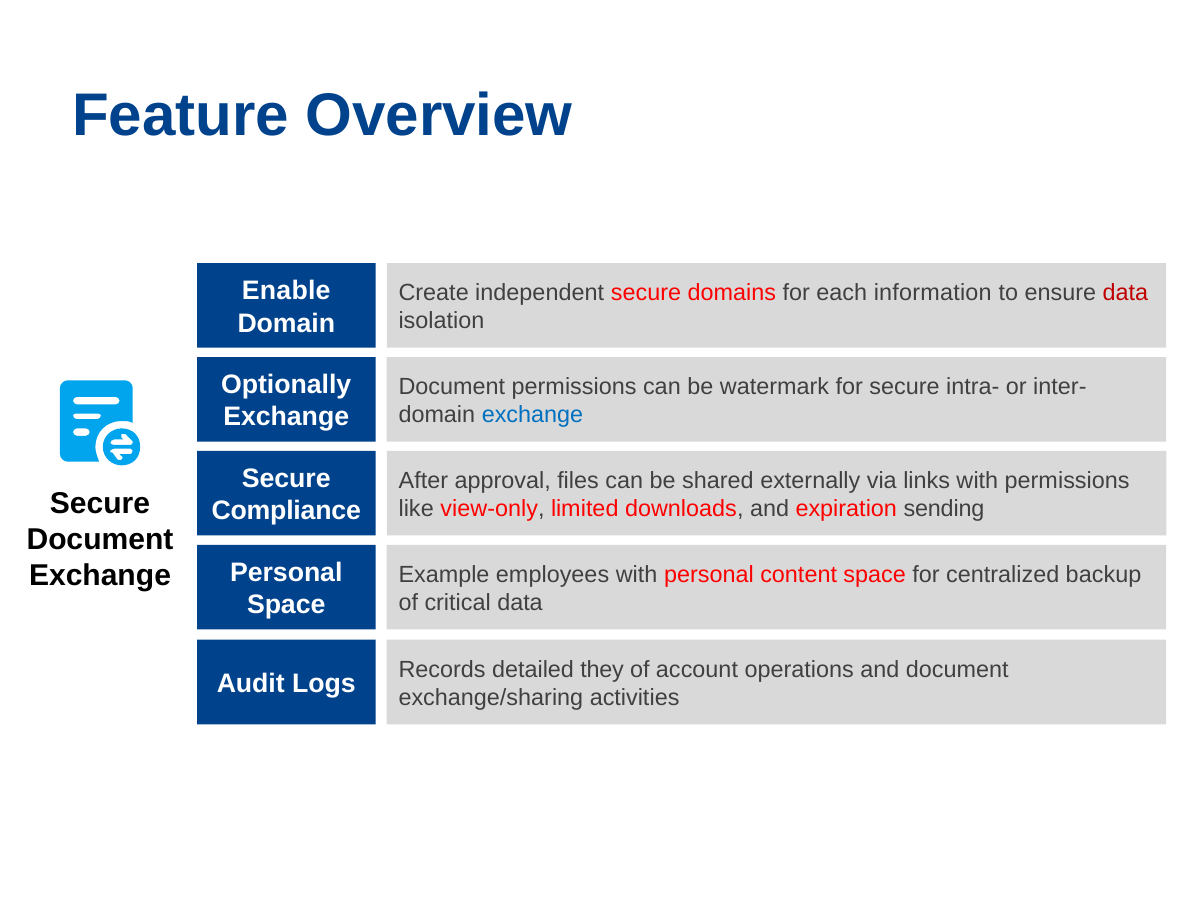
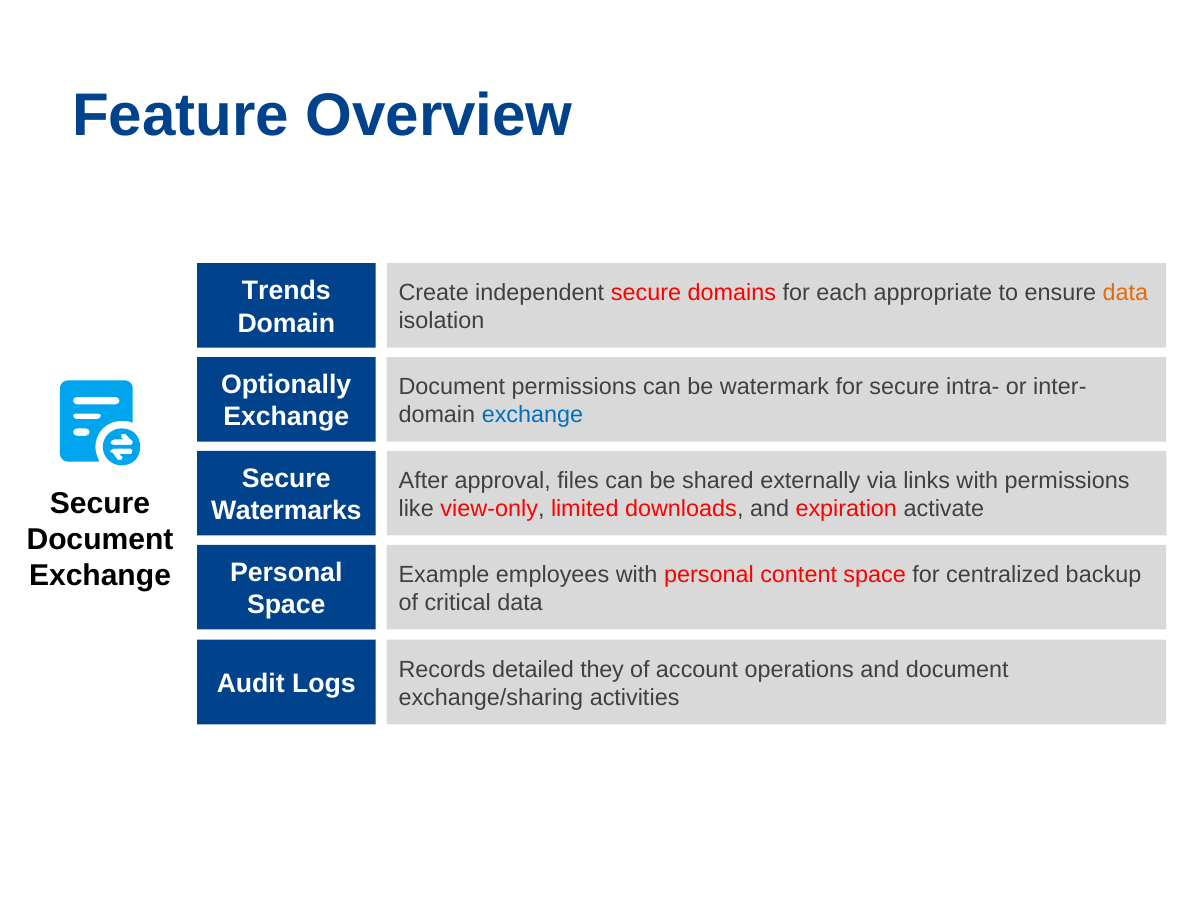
Enable: Enable -> Trends (286, 291)
information: information -> appropriate (933, 293)
data colour: red -> orange (1125, 293)
sending: sending -> activate (944, 509)
Compliance: Compliance -> Watermarks (286, 511)
